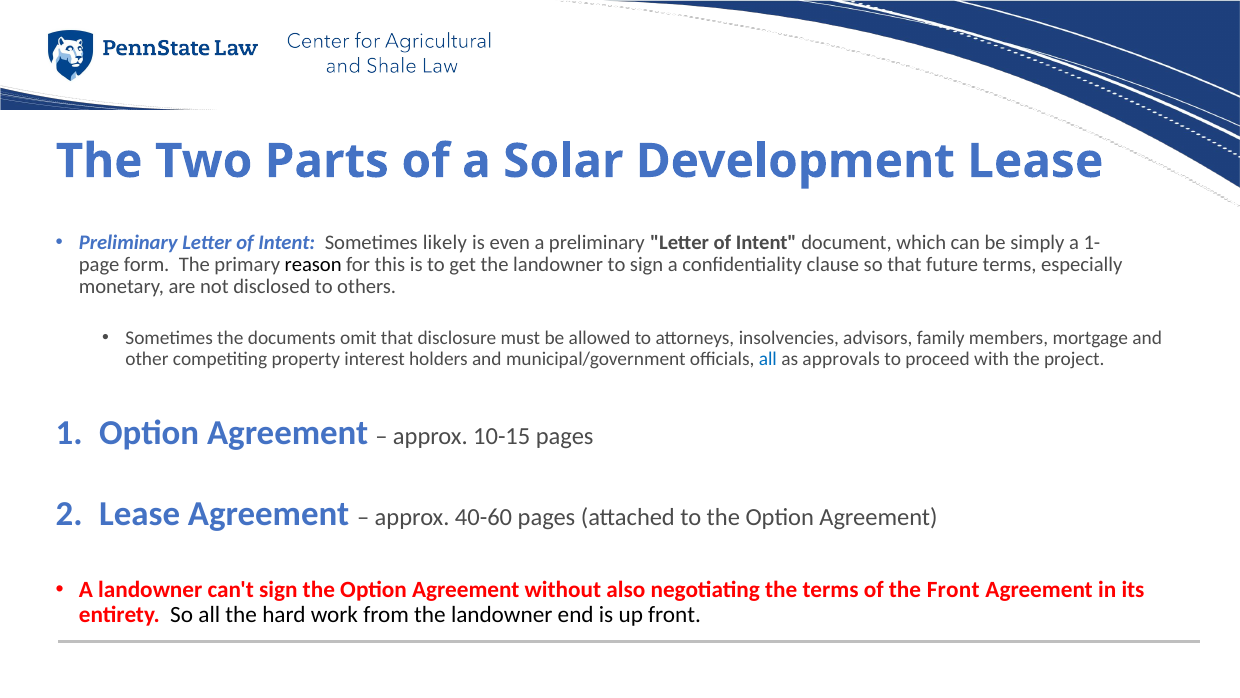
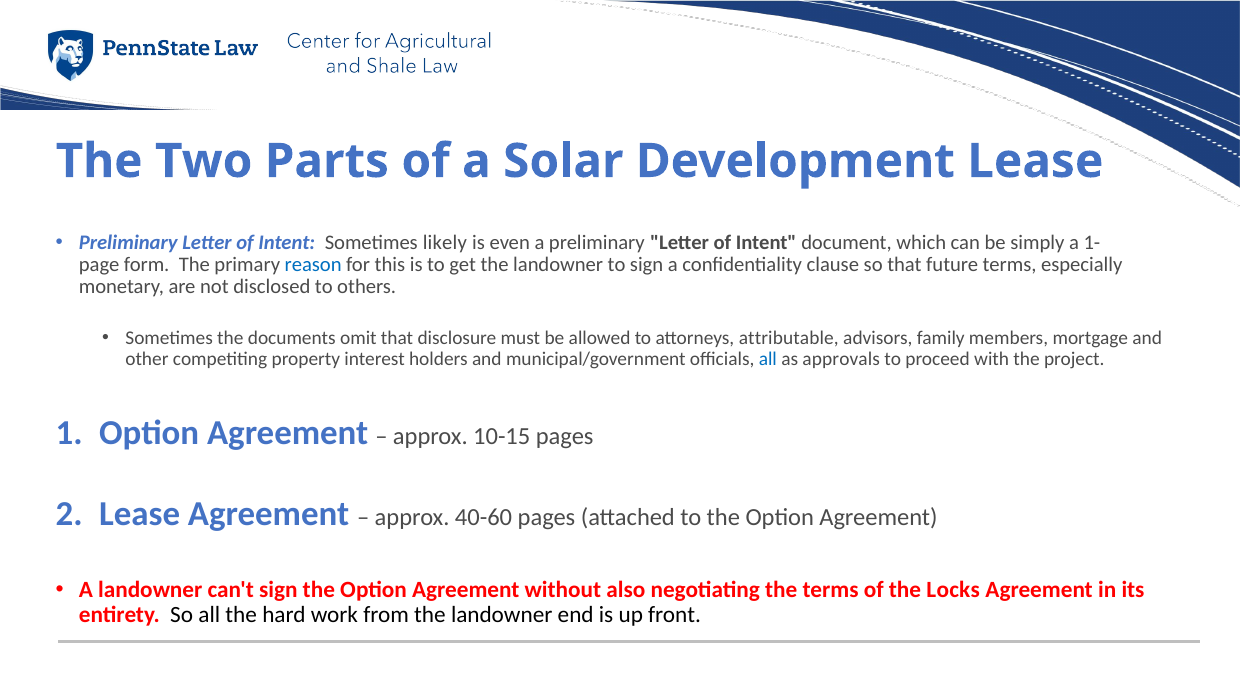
reason colour: black -> blue (313, 264)
insolvencies: insolvencies -> attributable (789, 338)
the Front: Front -> Locks (953, 589)
